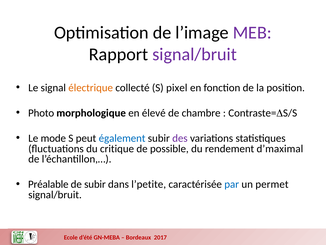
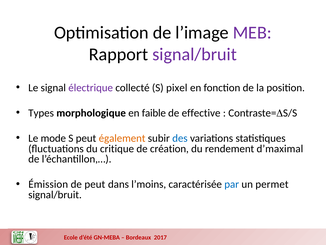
électrique colour: orange -> purple (91, 88)
Photo: Photo -> Types (41, 113)
élevé: élevé -> faible (154, 113)
chambre: chambre -> effective (201, 113)
également colour: blue -> orange (122, 138)
des colour: purple -> blue (180, 138)
possible: possible -> création (169, 148)
Préalable: Préalable -> Émission (48, 184)
de subir: subir -> peut (95, 184)
l’petite: l’petite -> l’moins (149, 184)
